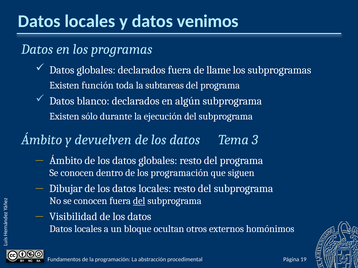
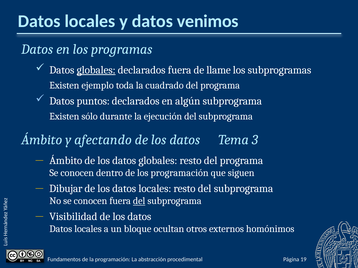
globales underline: none -> present (96, 70)
función: función -> ejemplo (98, 86)
subtareas: subtareas -> cuadrado (165, 86)
blanco: blanco -> puntos (93, 101)
devuelven: devuelven -> afectando (103, 140)
